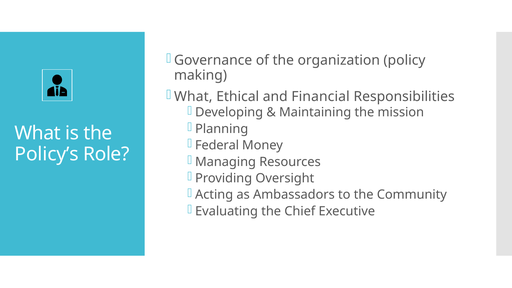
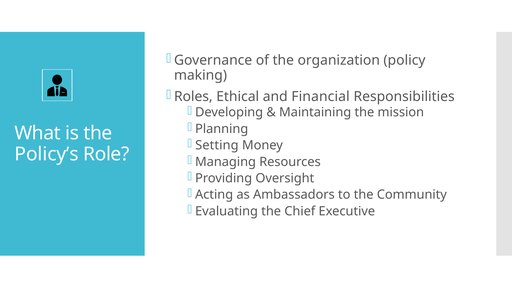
What: What -> Roles (193, 97)
Federal: Federal -> Setting (217, 145)
